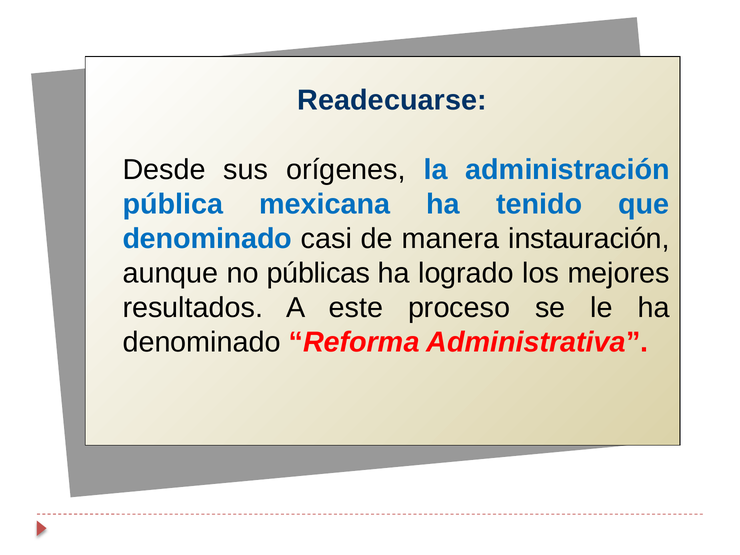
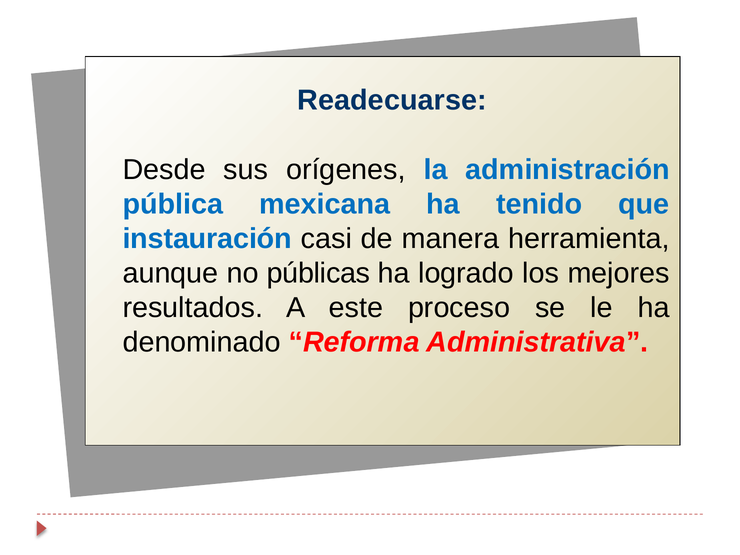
denominado: denominado -> instauración (207, 239)
instauración: instauración -> herramienta (589, 239)
